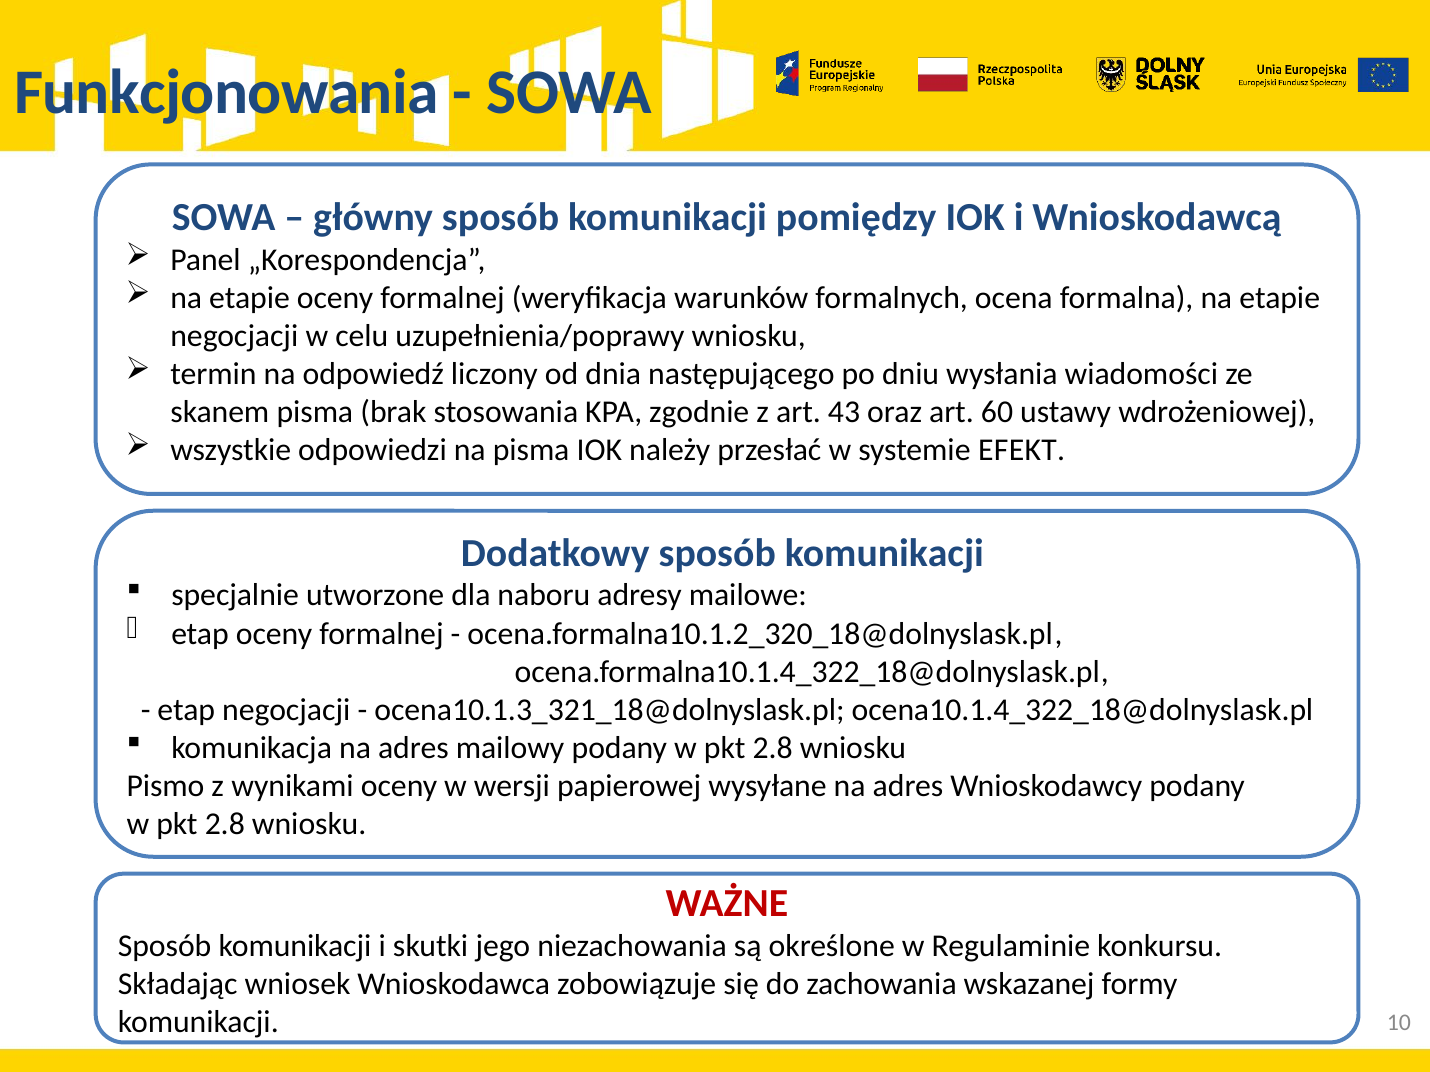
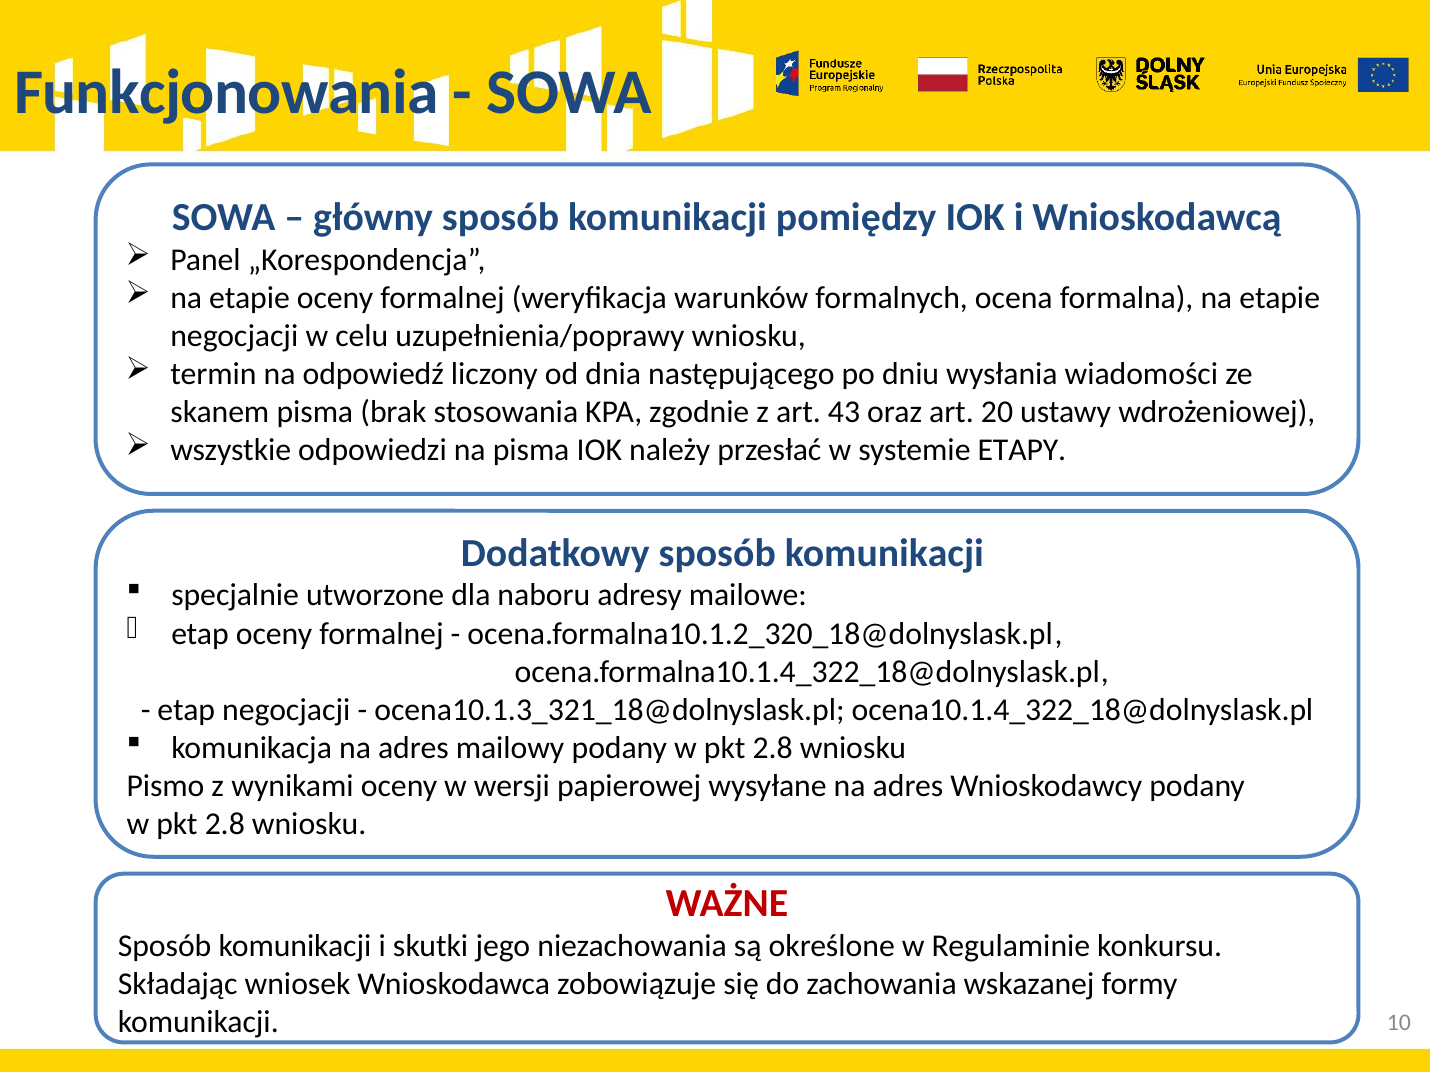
60: 60 -> 20 (997, 413)
EFEKT: EFEKT -> ETAPY (1022, 451)
